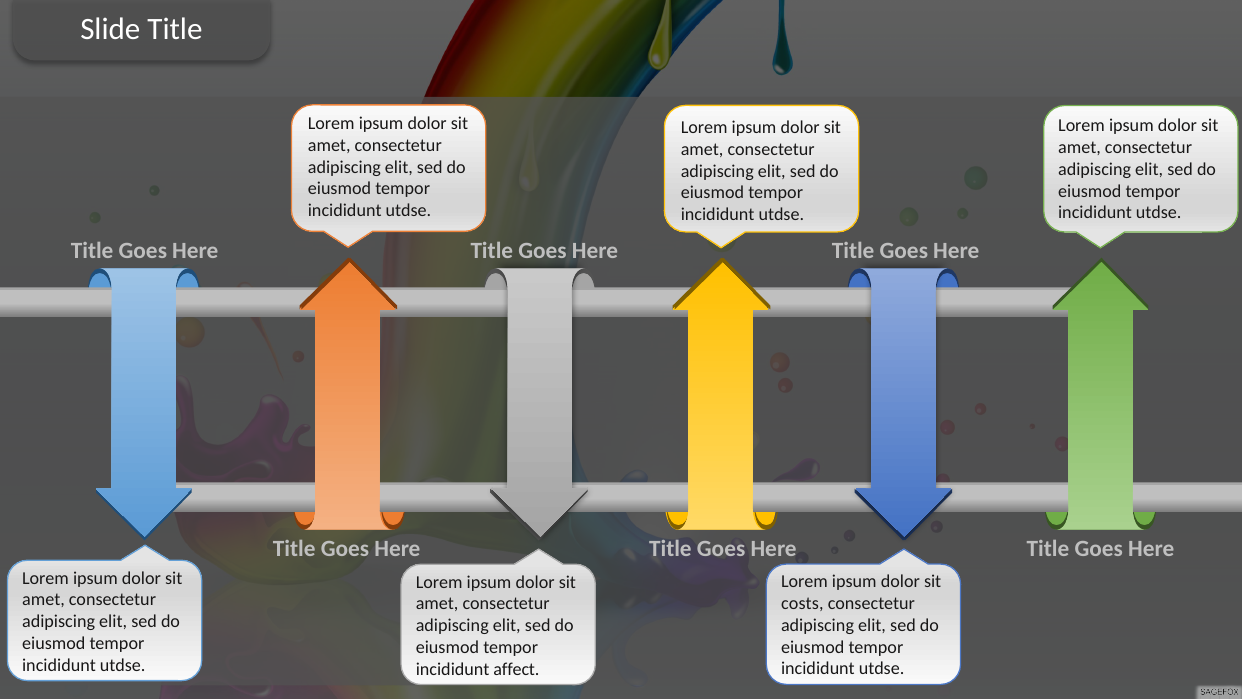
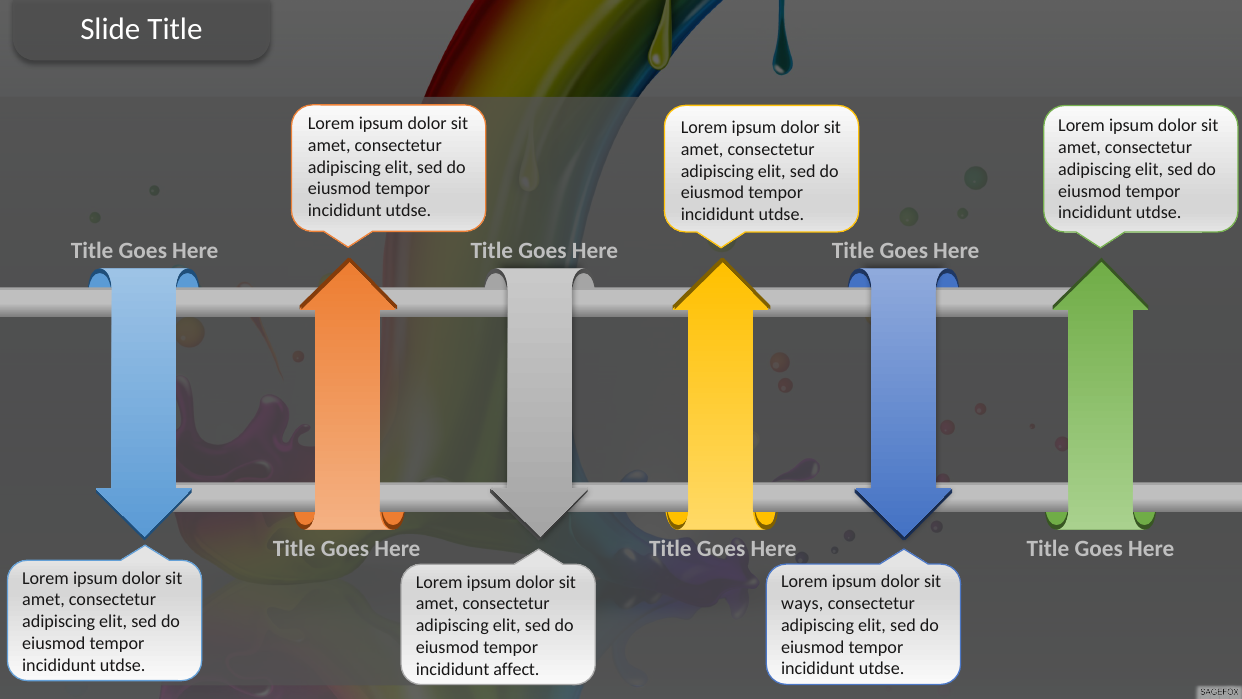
costs: costs -> ways (802, 603)
